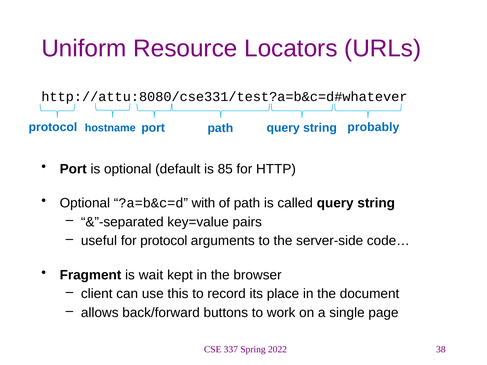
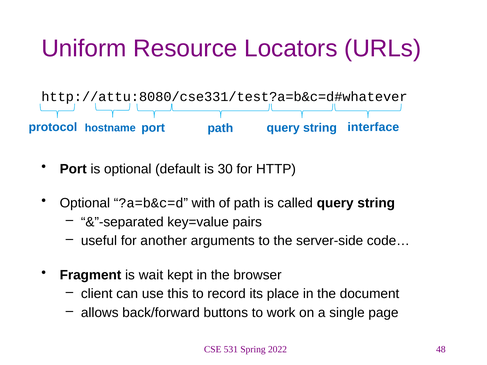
probably: probably -> interface (373, 127)
85: 85 -> 30 (225, 169)
for protocol: protocol -> another (164, 241)
337: 337 -> 531 (231, 350)
38: 38 -> 48 (441, 350)
